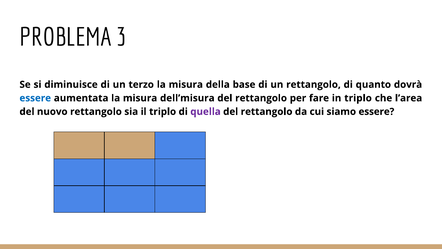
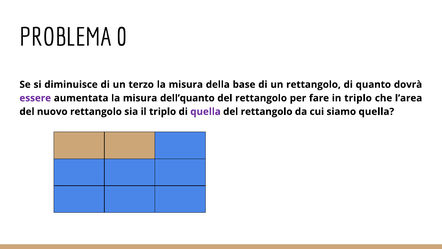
3: 3 -> 0 (122, 37)
essere colour: blue -> purple (35, 98)
dell’misura: dell’misura -> dell’quanto (187, 98)
siamo essere: essere -> quella (376, 111)
